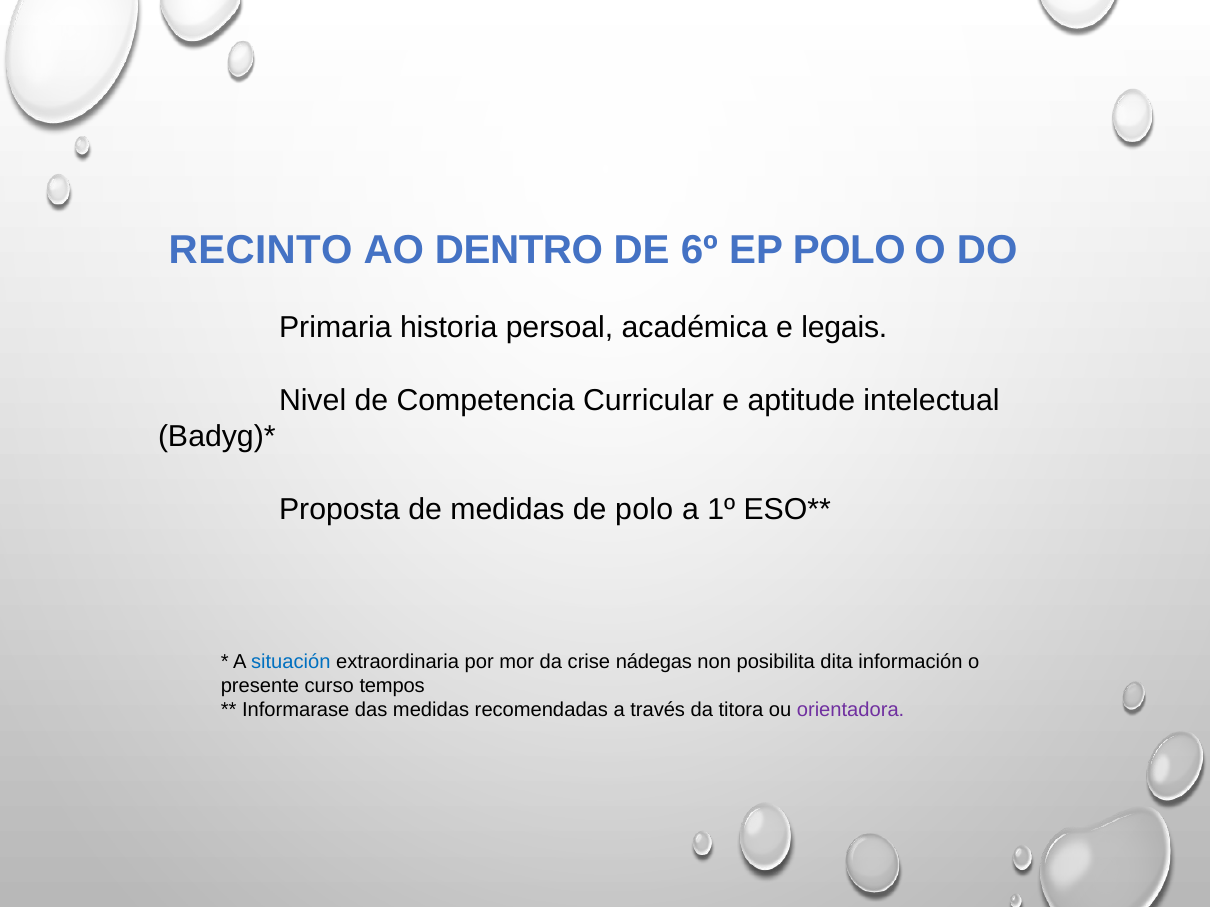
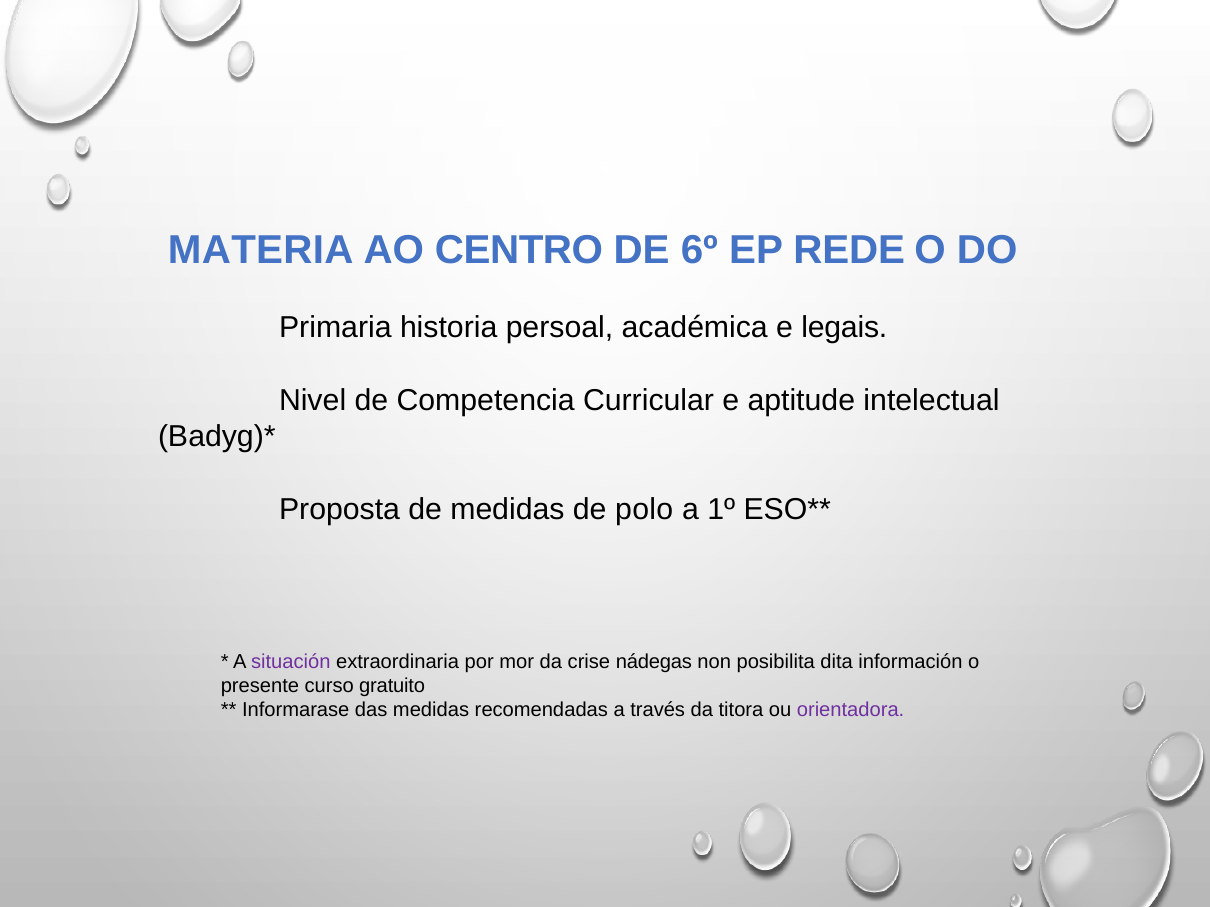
RECINTO: RECINTO -> MATERIA (261, 250)
DENTRO: DENTRO -> CENTRO (519, 250)
EP POLO: POLO -> REDE (849, 250)
situación colour: blue -> purple (291, 662)
tempos: tempos -> gratuito (392, 686)
